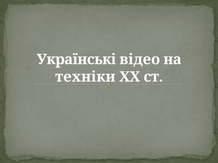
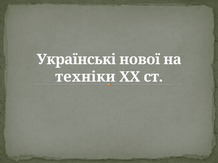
відео: відео -> нової (140, 60)
